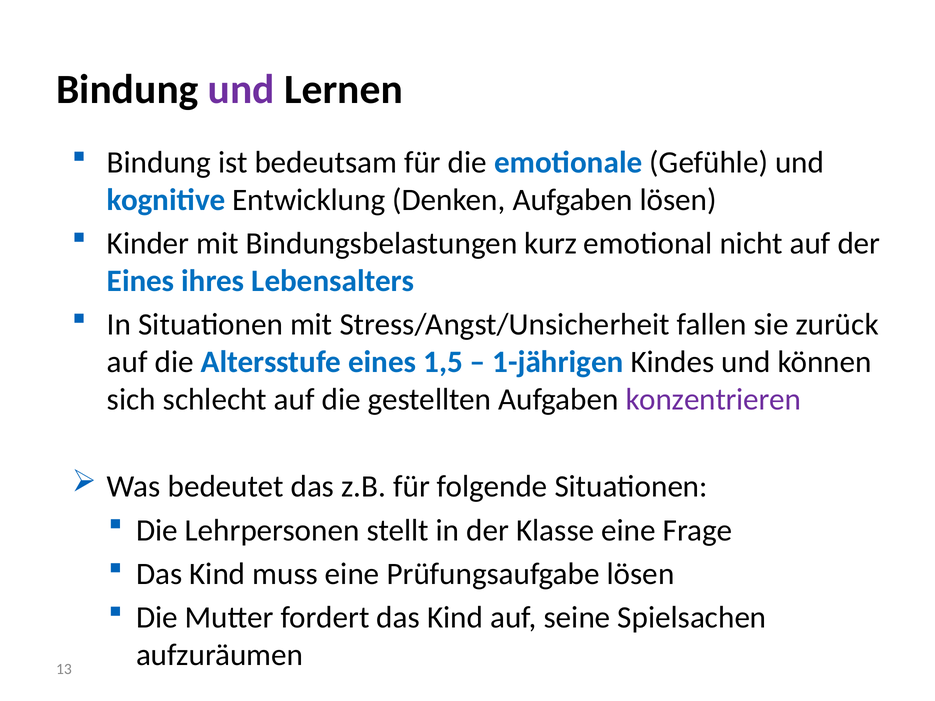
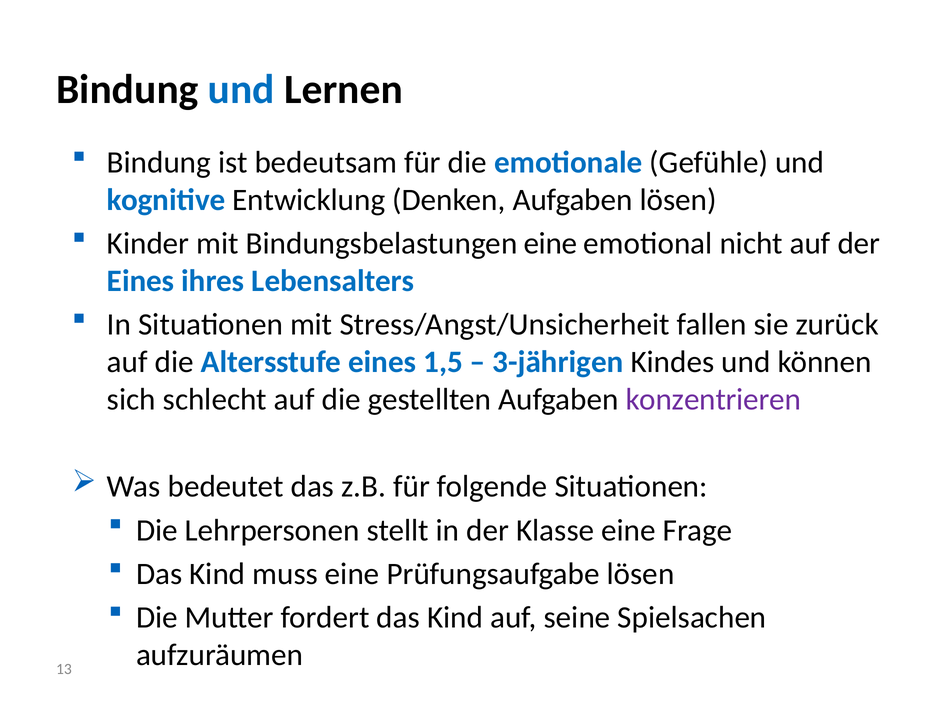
und colour: purple -> blue (241, 89)
Bindungsbelastungen kurz: kurz -> eine (551, 244)
1-jährigen: 1-jährigen -> 3-jährigen (558, 362)
